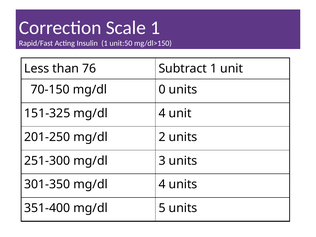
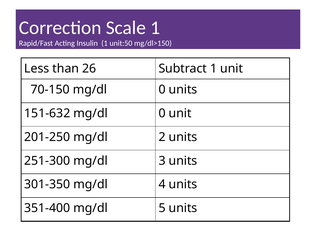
76: 76 -> 26 (89, 69)
151-325: 151-325 -> 151-632 (47, 113)
4: 4 -> 0 (162, 113)
